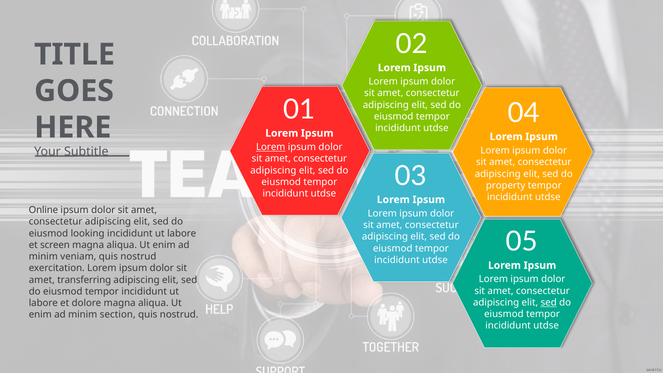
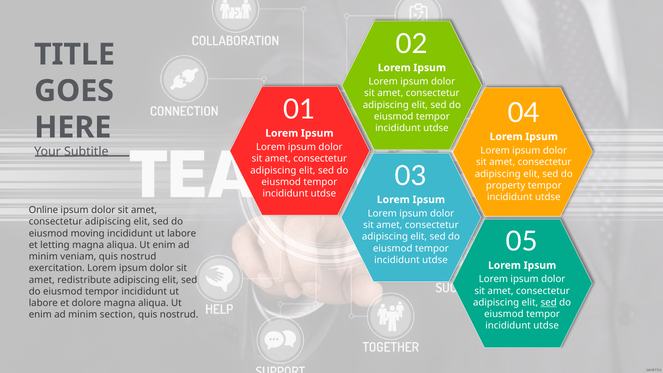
Lorem underline: present -> none (271, 147)
looking: looking -> moving (88, 233)
screen: screen -> letting (55, 245)
transferring: transferring -> redistribute (84, 280)
